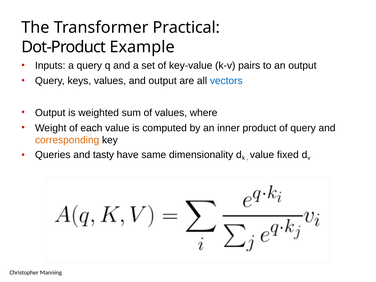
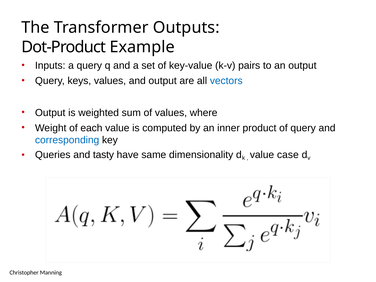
Practical: Practical -> Outputs (186, 28)
corresponding colour: orange -> blue (67, 140)
fixed: fixed -> case (288, 155)
